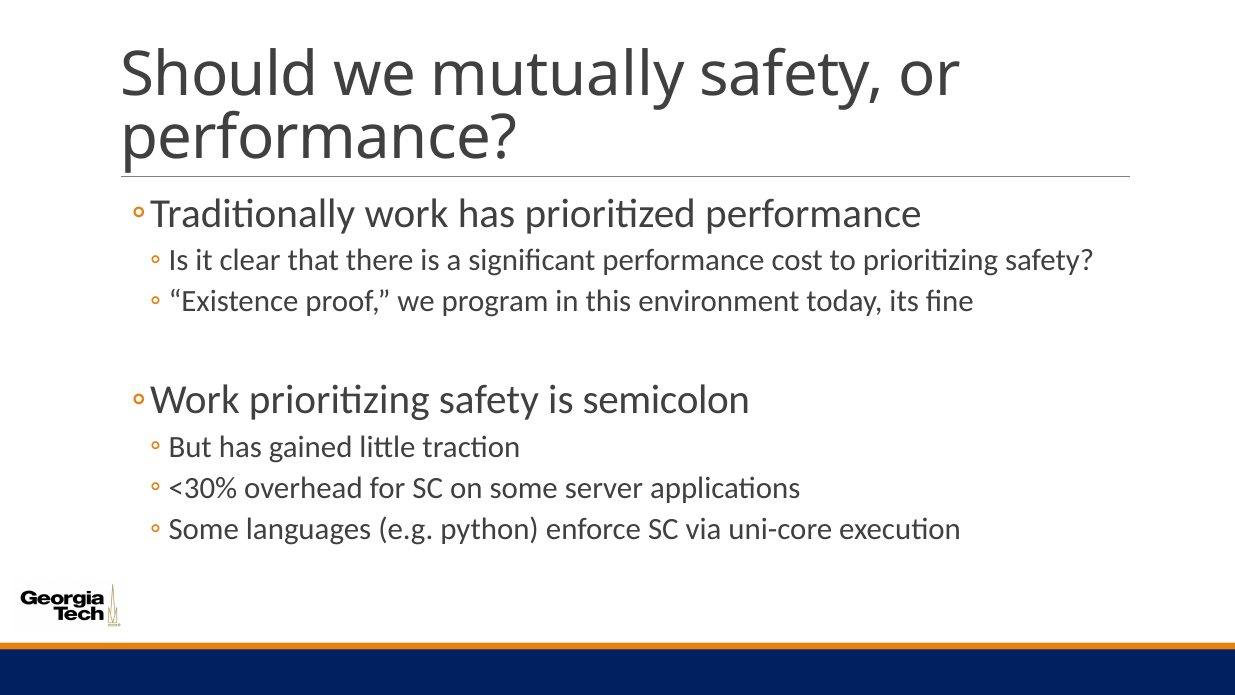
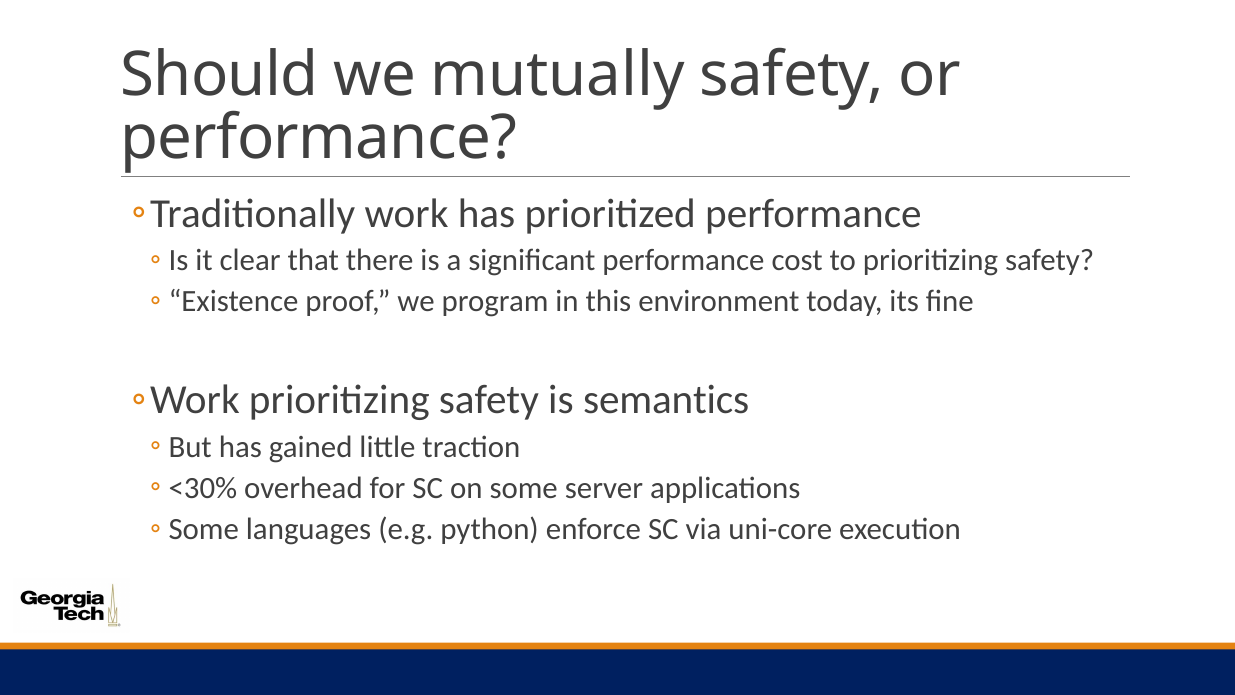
semicolon: semicolon -> semantics (666, 400)
